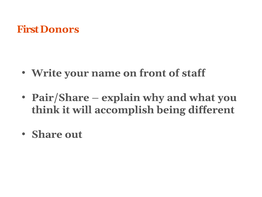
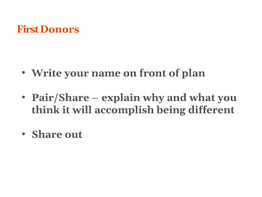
staff: staff -> plan (194, 73)
